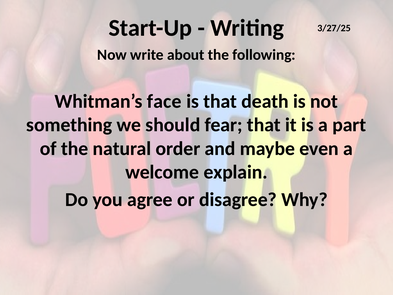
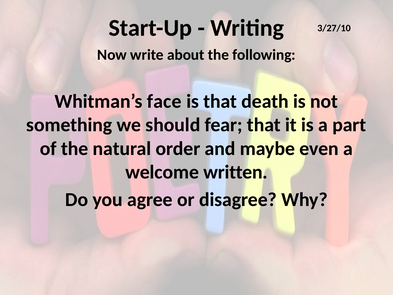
3/27/25: 3/27/25 -> 3/27/10 (334, 28)
explain: explain -> written (236, 172)
